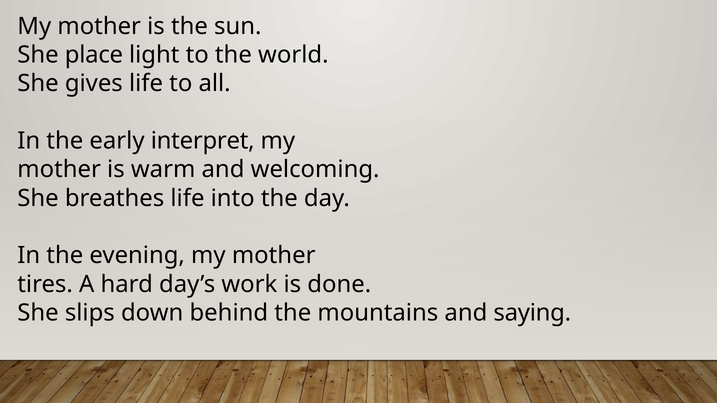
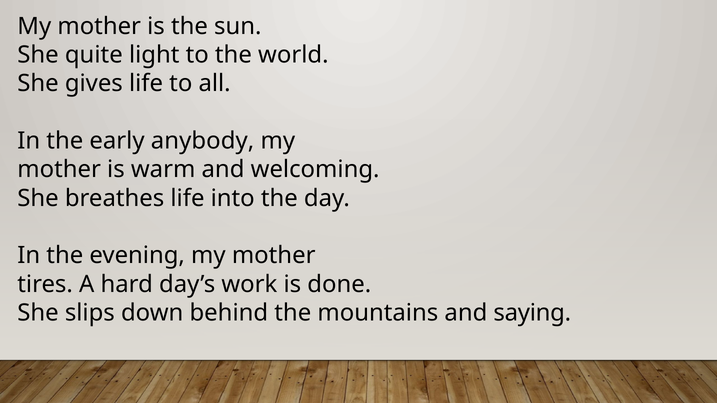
place: place -> quite (94, 55)
interpret: interpret -> anybody (203, 141)
